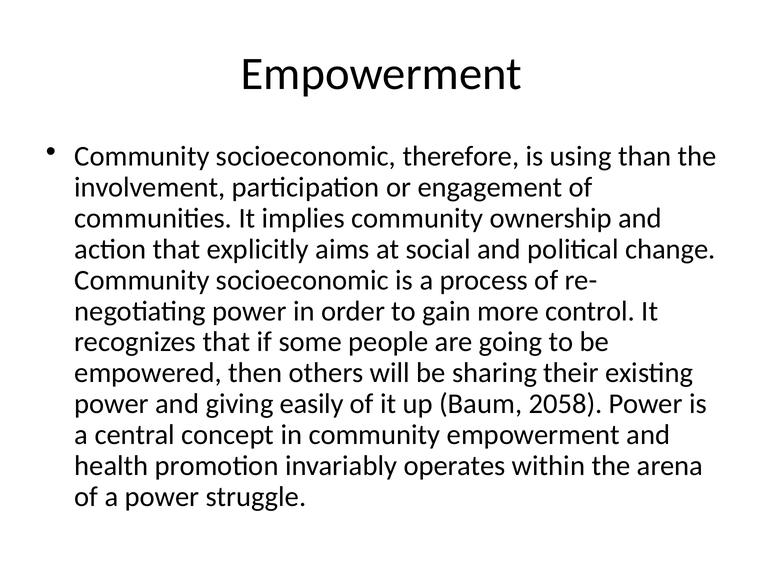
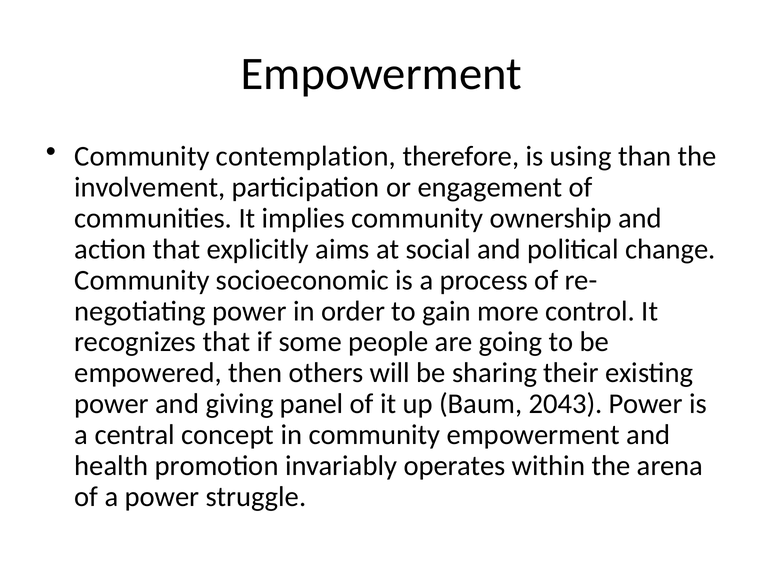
socioeconomic: socioeconomic -> contemplation (306, 157)
easily: easily -> panel (312, 404)
2058: 2058 -> 2043 (566, 404)
